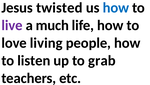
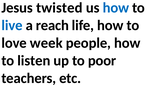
live colour: purple -> blue (12, 25)
much: much -> reach (52, 25)
living: living -> week (46, 43)
grab: grab -> poor (102, 60)
